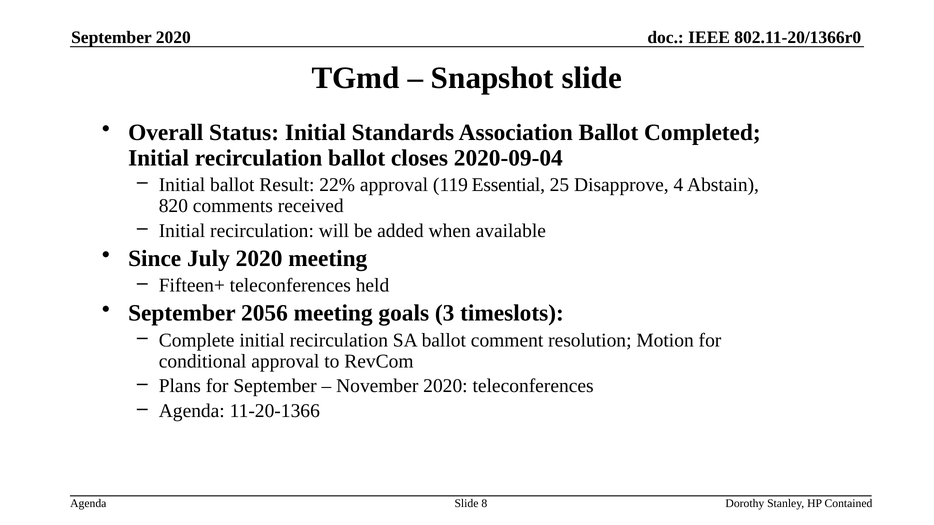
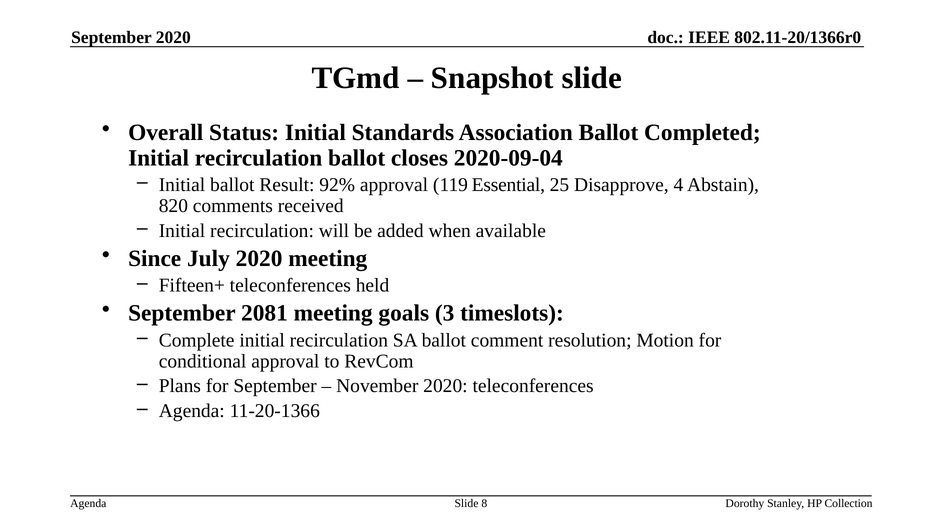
22%: 22% -> 92% (337, 185)
2056: 2056 -> 2081 (264, 313)
Contained: Contained -> Collection (849, 504)
